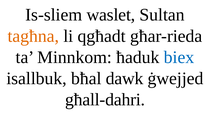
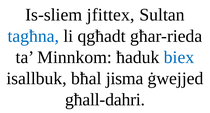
waslet: waslet -> jfittex (111, 15)
tagħna colour: orange -> blue (33, 36)
dawk: dawk -> jisma (125, 78)
